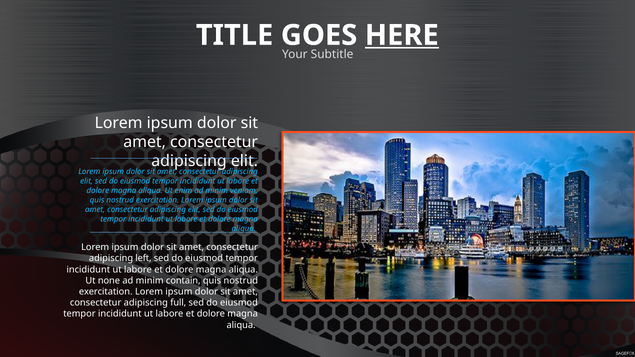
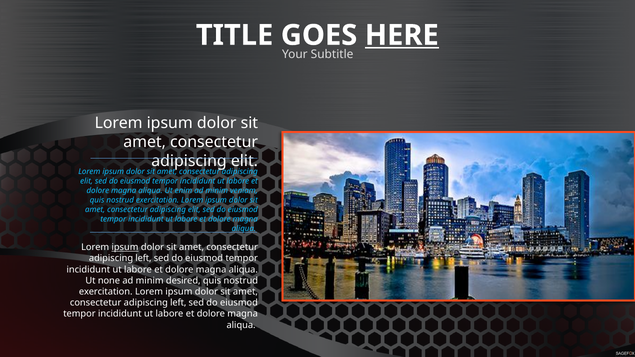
ipsum underline: none -> present (125, 247)
contain: contain -> desired (183, 281)
full: full -> left (178, 303)
